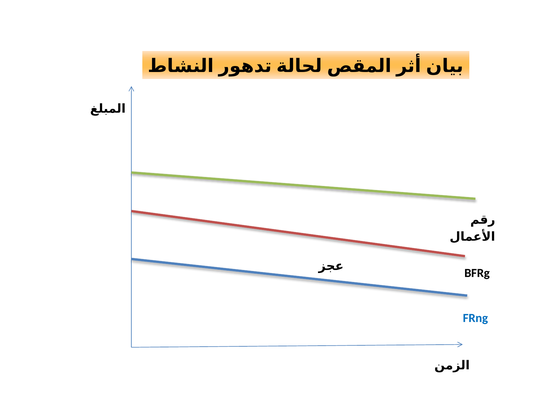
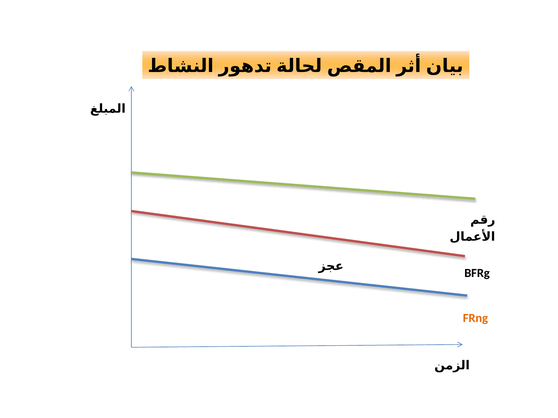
FRng colour: blue -> orange (475, 318)
